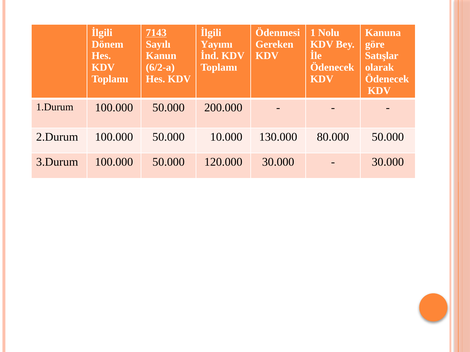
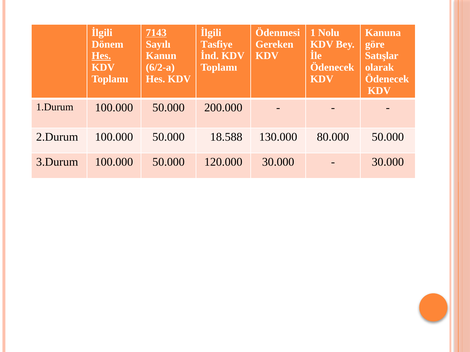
Yayımı: Yayımı -> Tasfiye (217, 44)
Hes underline: none -> present (101, 56)
10.000: 10.000 -> 18.588 (226, 137)
